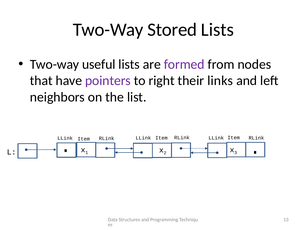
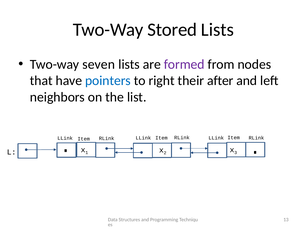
useful: useful -> seven (99, 64)
pointers colour: purple -> blue (108, 81)
links: links -> after (220, 81)
